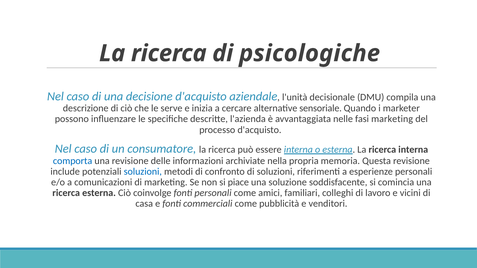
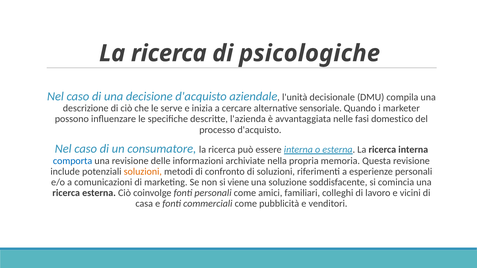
fasi marketing: marketing -> domestico (392, 119)
soluzioni colour: blue -> orange (143, 172)
piace: piace -> viene (238, 182)
